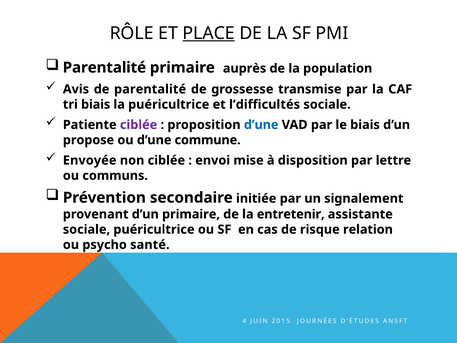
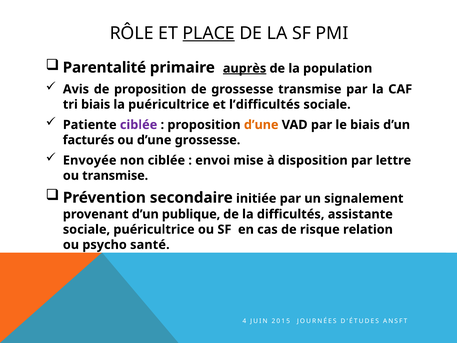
auprès underline: none -> present (245, 68)
de parentalité: parentalité -> proposition (150, 89)
d’une colour: blue -> orange (261, 125)
propose: propose -> facturés (89, 140)
d’une commune: commune -> grossesse (208, 140)
ou communs: communs -> transmise (115, 175)
d’un primaire: primaire -> publique (191, 214)
entretenir: entretenir -> difficultés (291, 214)
